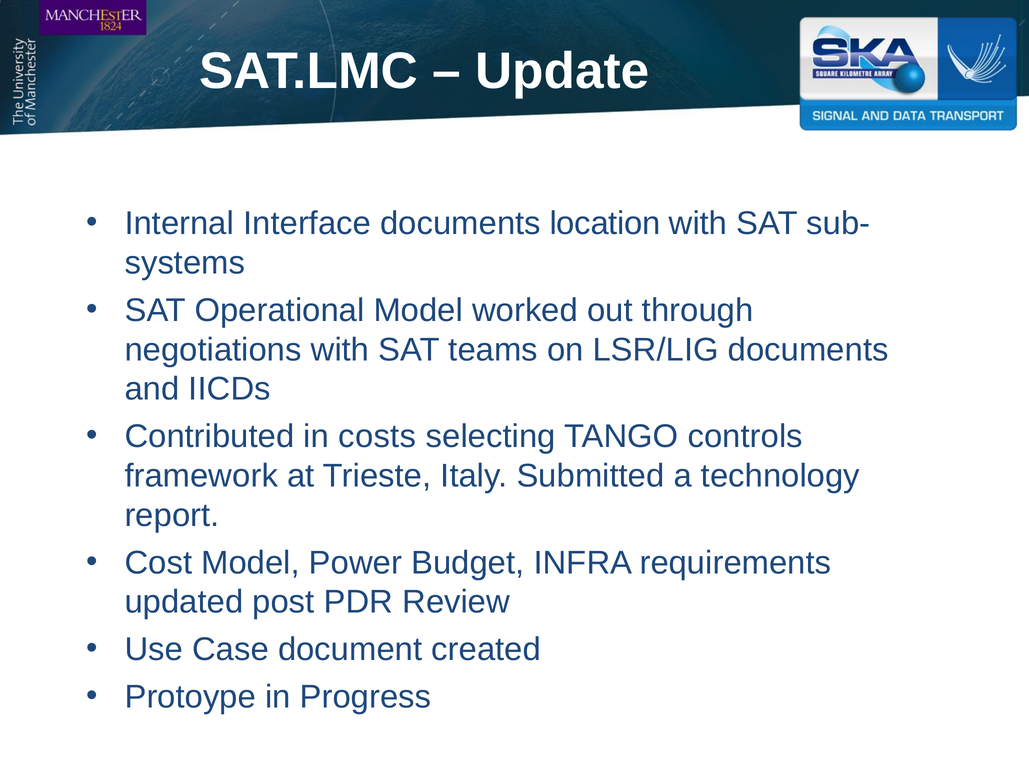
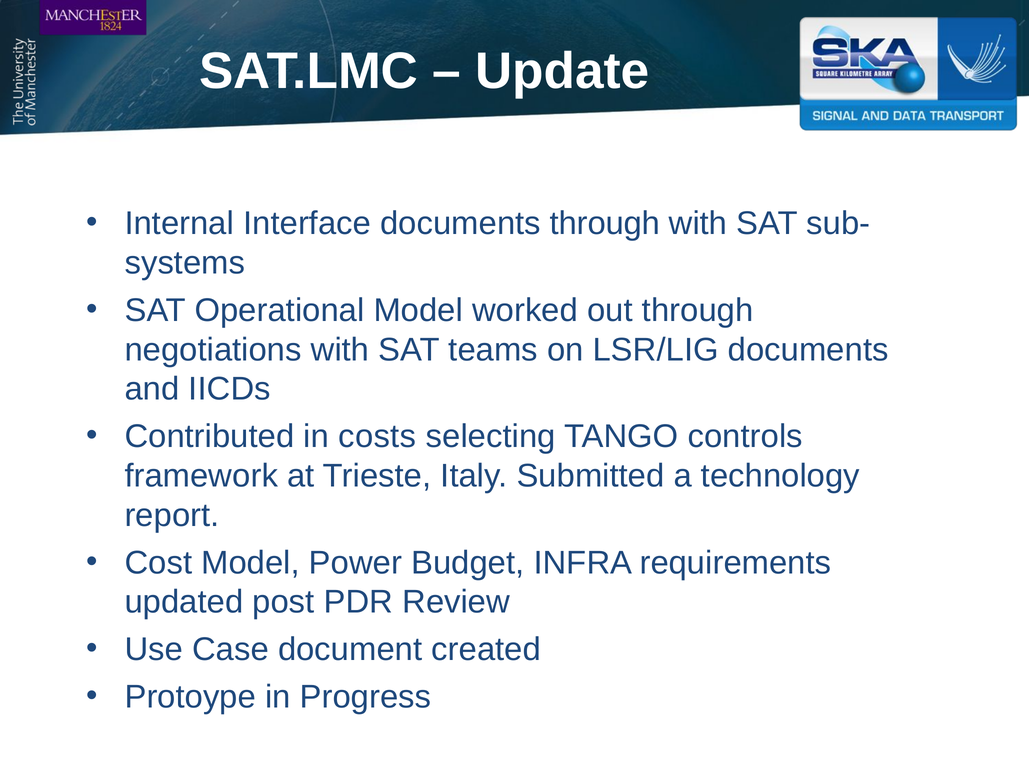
documents location: location -> through (605, 224)
